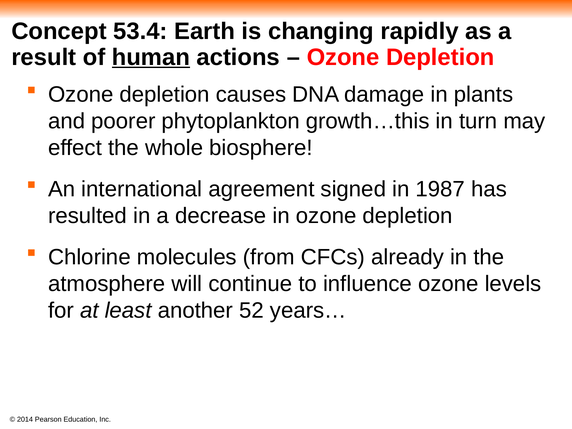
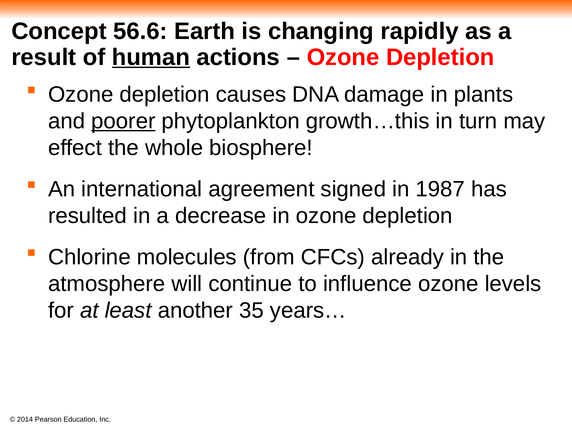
53.4: 53.4 -> 56.6 (140, 31)
poorer underline: none -> present (123, 121)
52: 52 -> 35 (251, 310)
